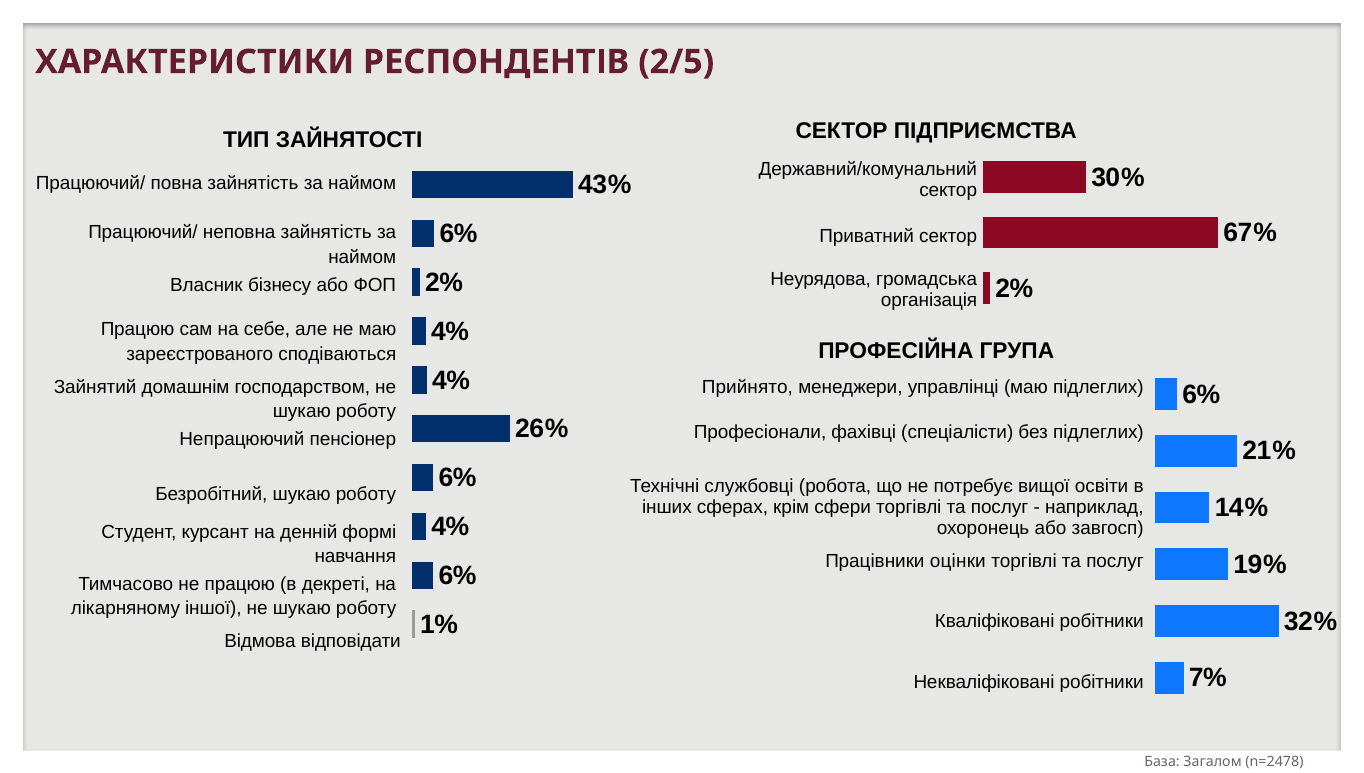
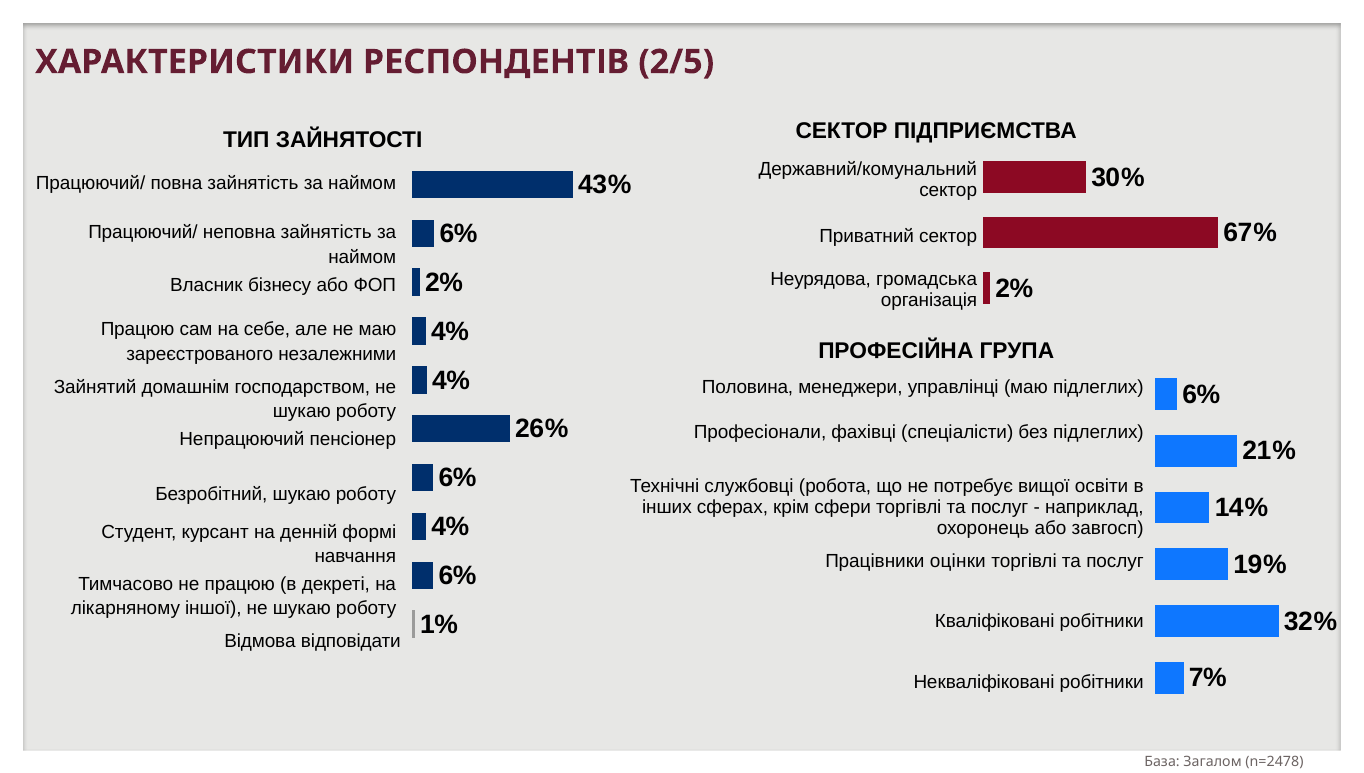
сподіваються: сподіваються -> незалежними (337, 354)
Прийнято: Прийнято -> Половина (748, 388)
